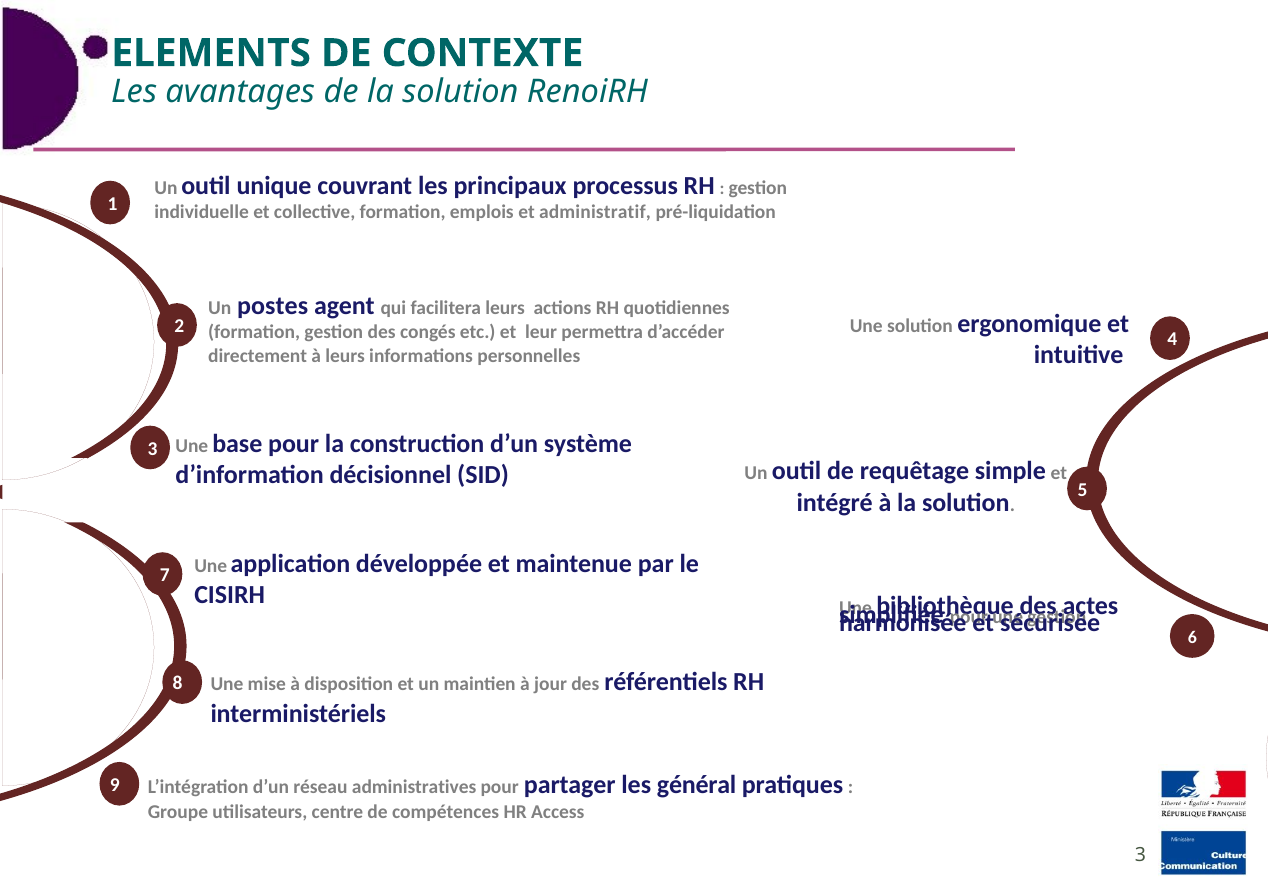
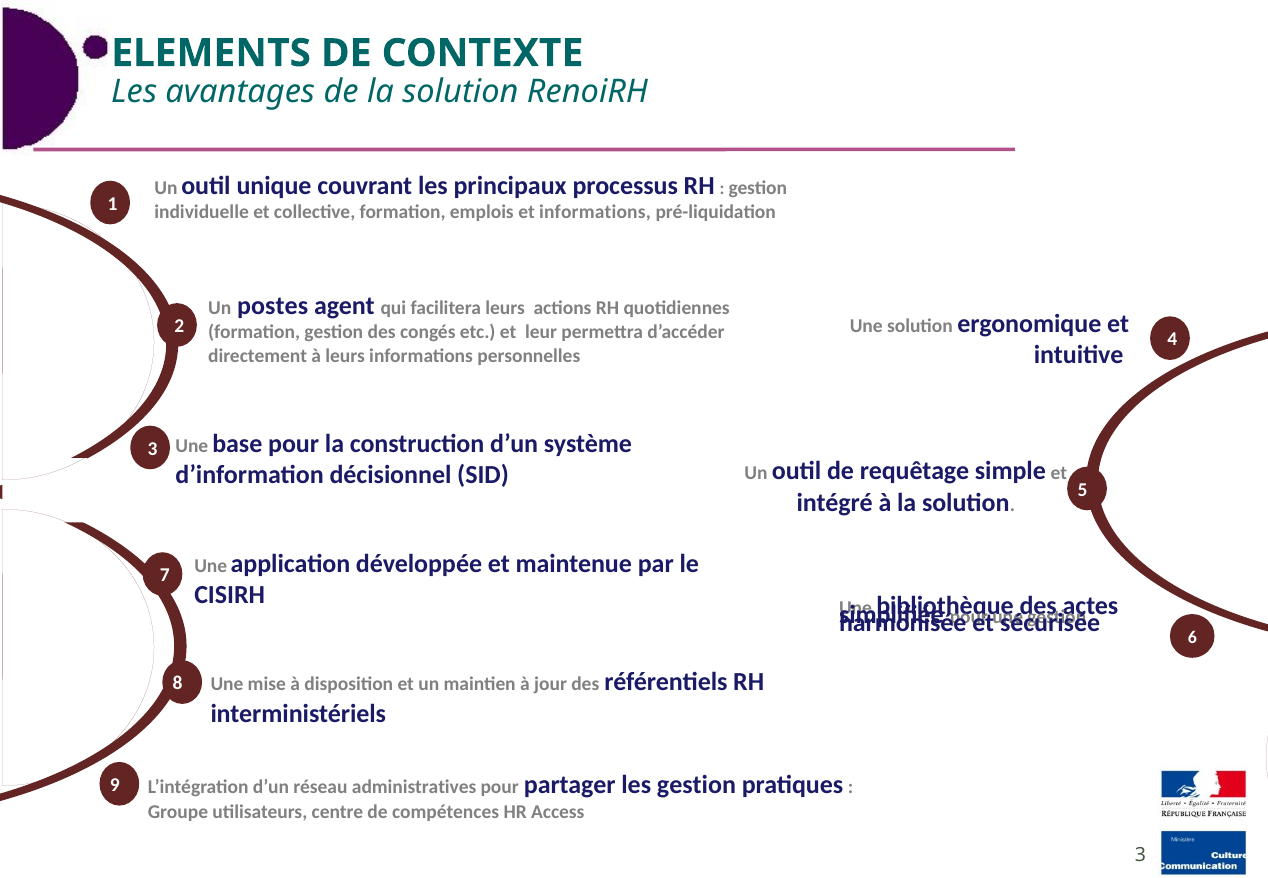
et administratif: administratif -> informations (595, 212)
les général: général -> gestion (696, 785)
